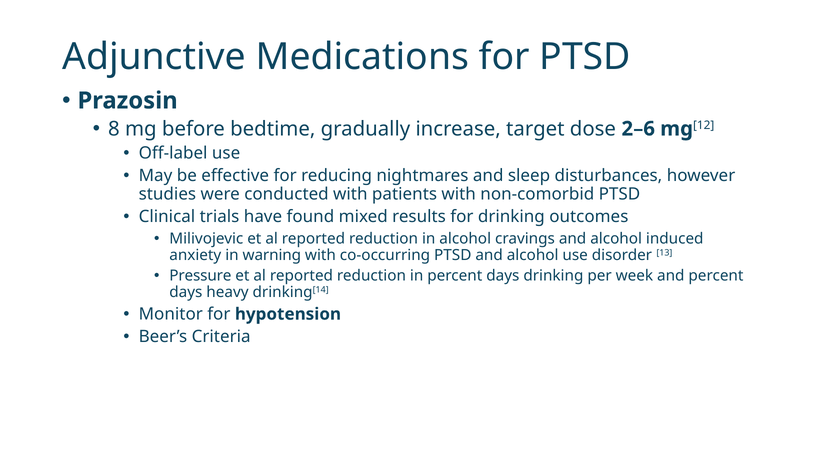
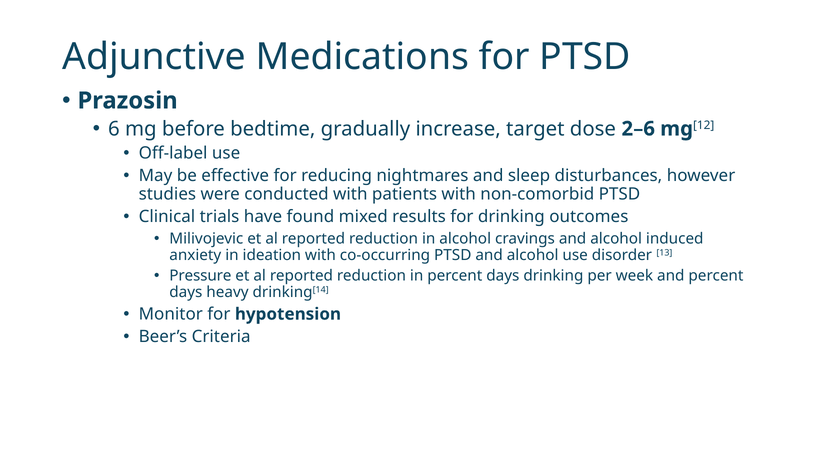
8: 8 -> 6 (114, 129)
warning: warning -> ideation (272, 255)
